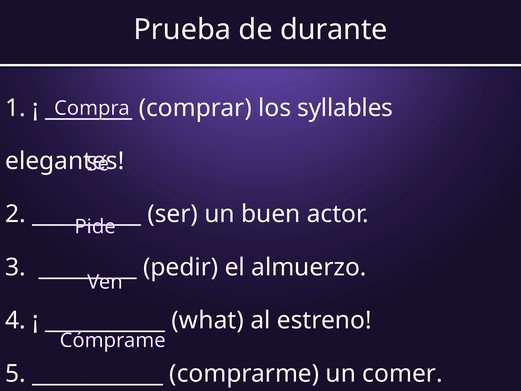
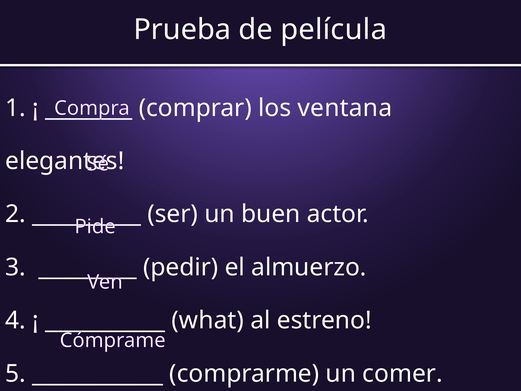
durante: durante -> película (334, 30)
syllables: syllables -> ventana (345, 108)
